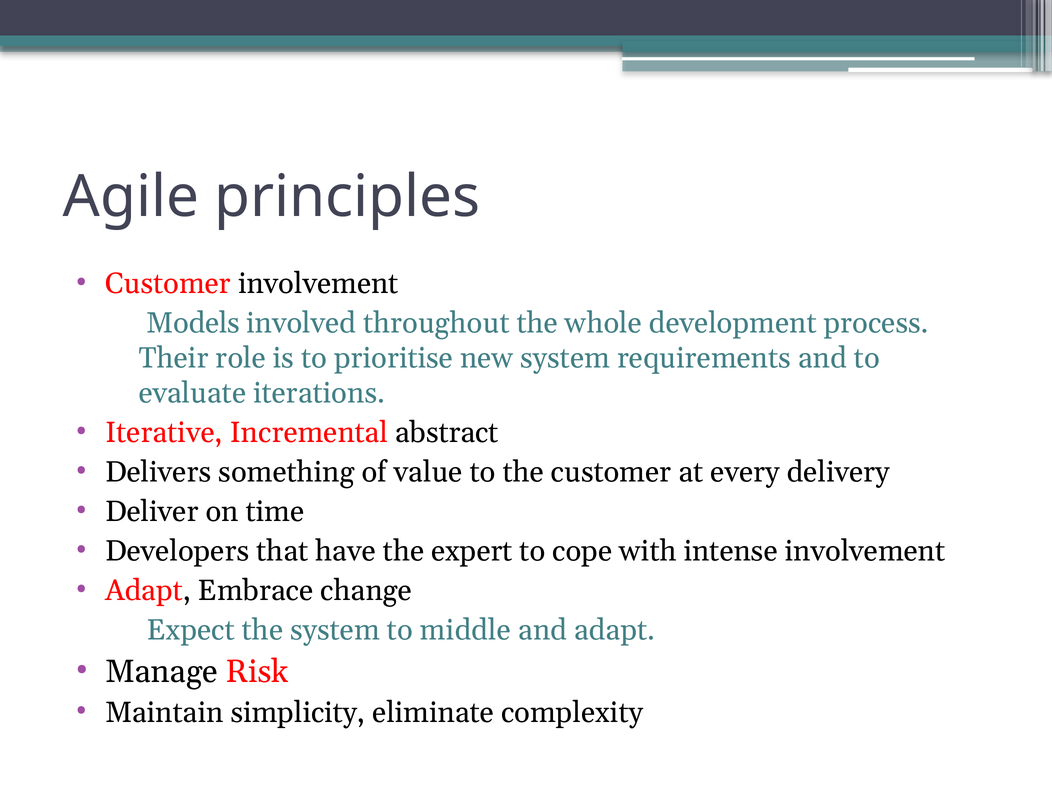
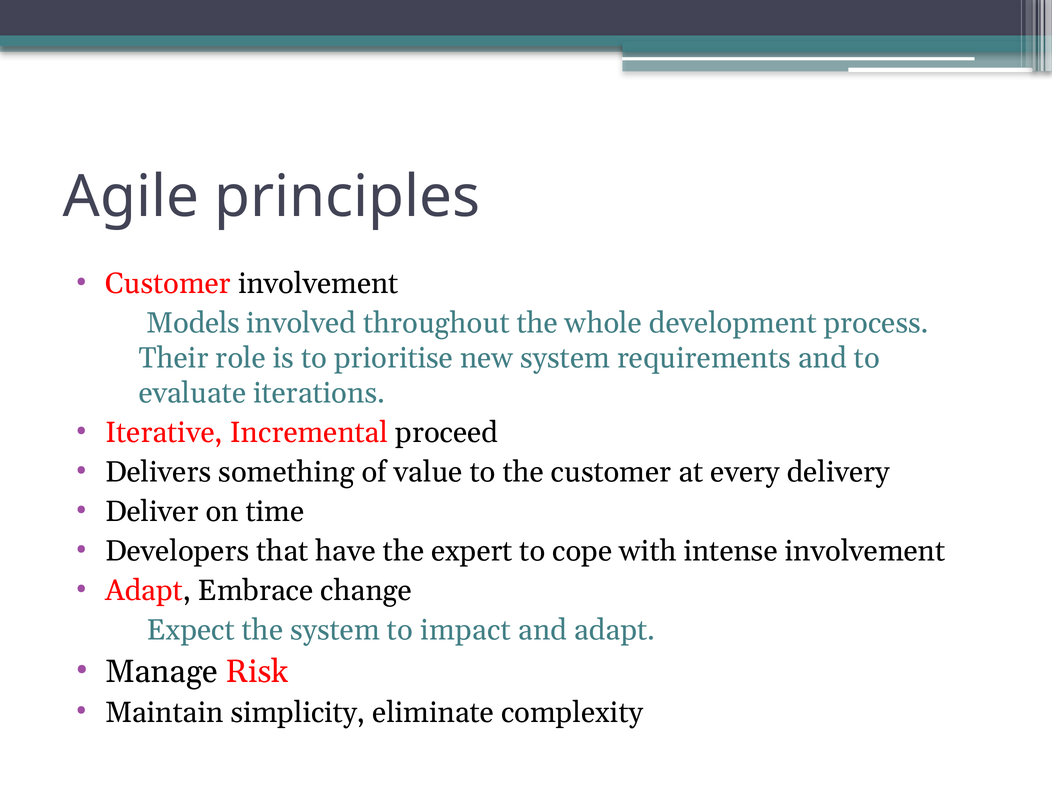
abstract: abstract -> proceed (447, 433)
middle: middle -> impact (465, 630)
